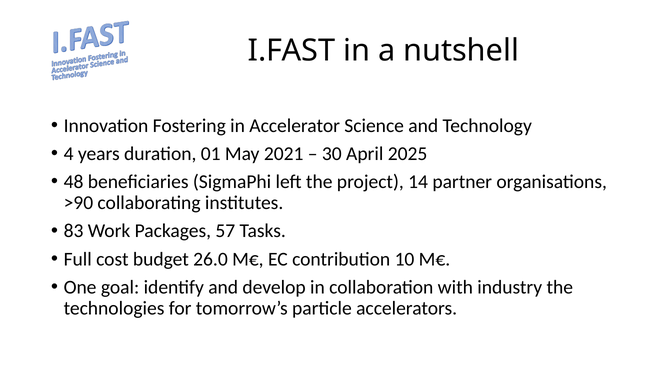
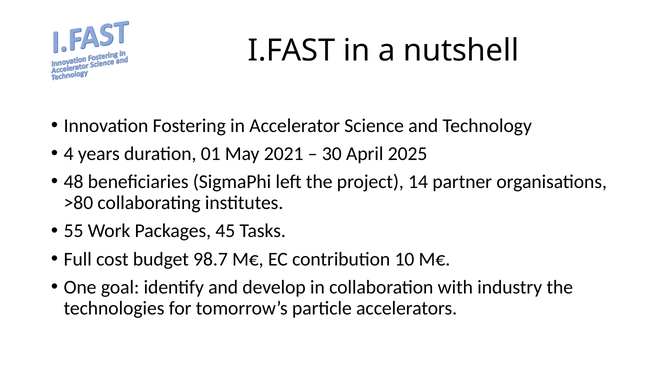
>90: >90 -> >80 (78, 203)
83: 83 -> 55 (74, 231)
57: 57 -> 45 (225, 231)
26.0: 26.0 -> 98.7 (211, 259)
